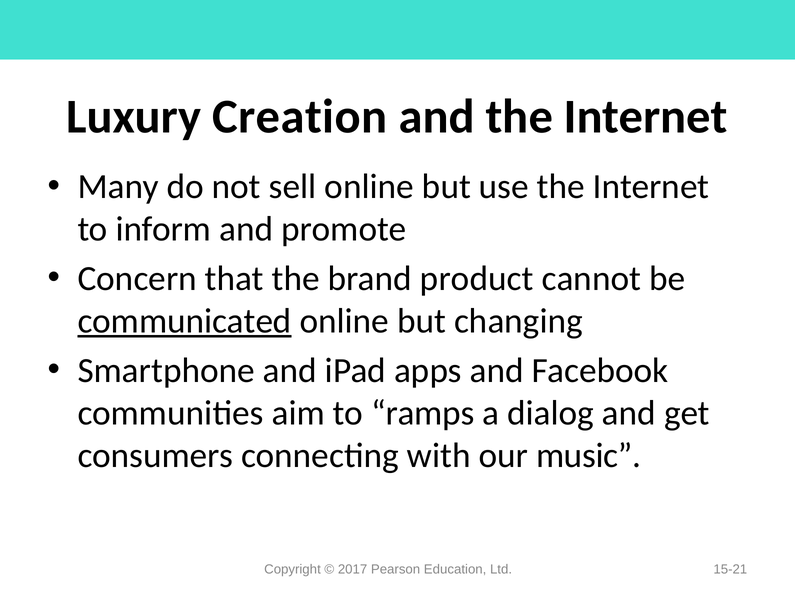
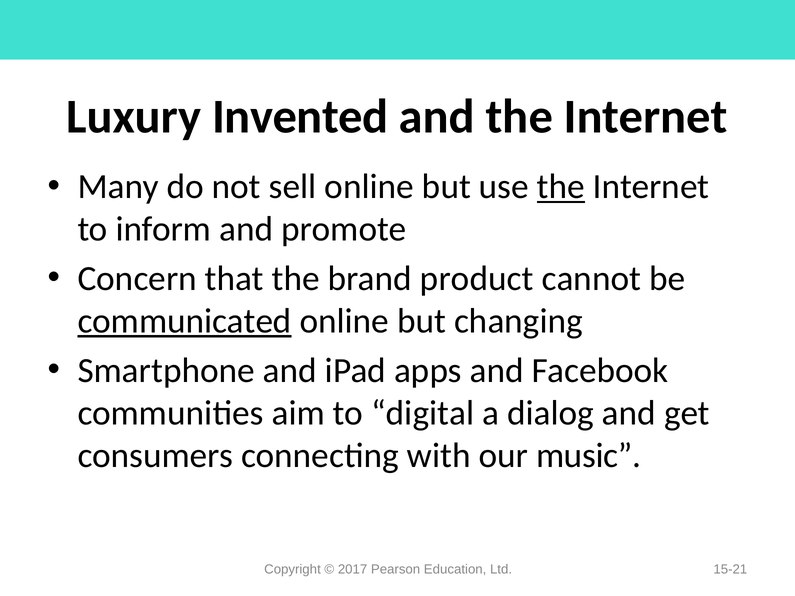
Creation: Creation -> Invented (300, 117)
the underline: none -> present (561, 187)
ramps: ramps -> digital (423, 413)
